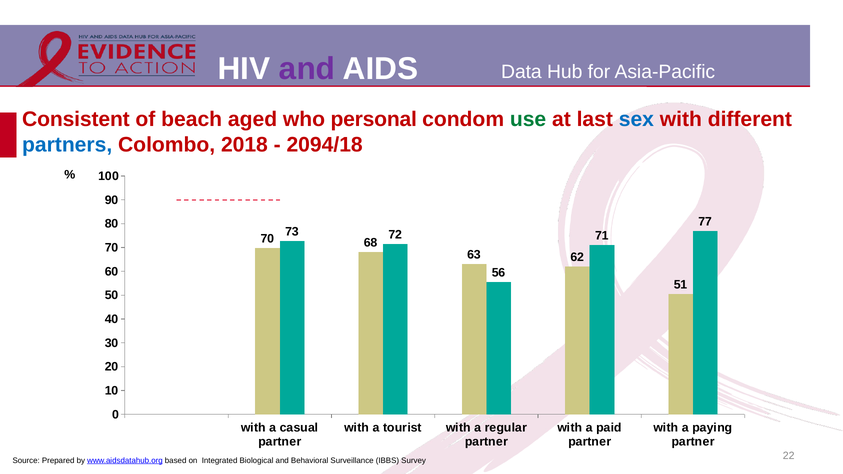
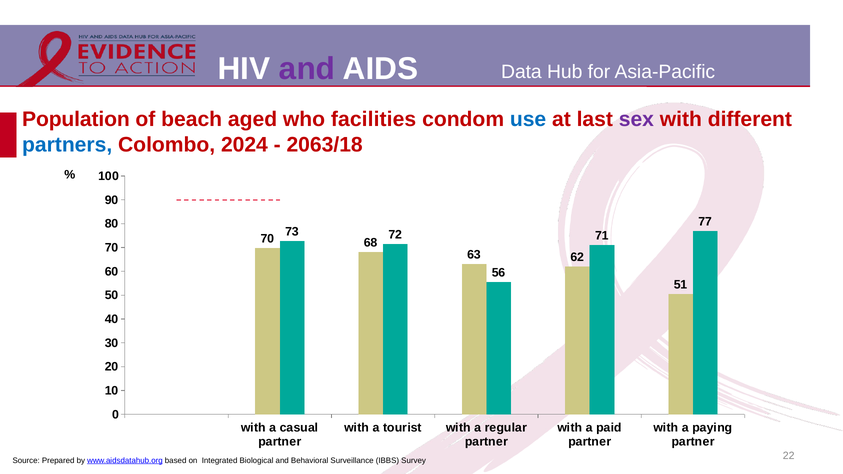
Consistent: Consistent -> Population (76, 119)
personal: personal -> facilities (374, 119)
use colour: green -> blue (528, 119)
sex colour: blue -> purple (636, 119)
2018: 2018 -> 2024 (244, 145)
2094/18: 2094/18 -> 2063/18 (325, 145)
